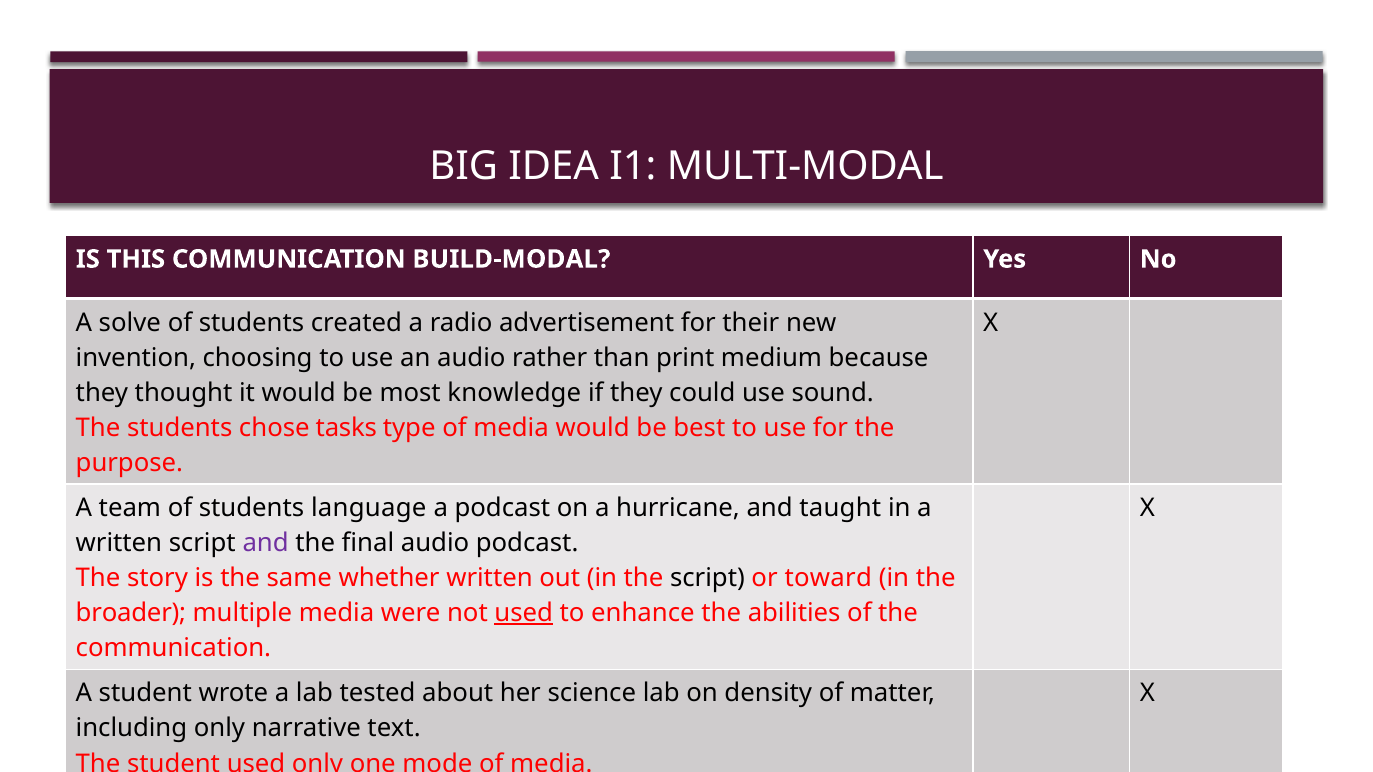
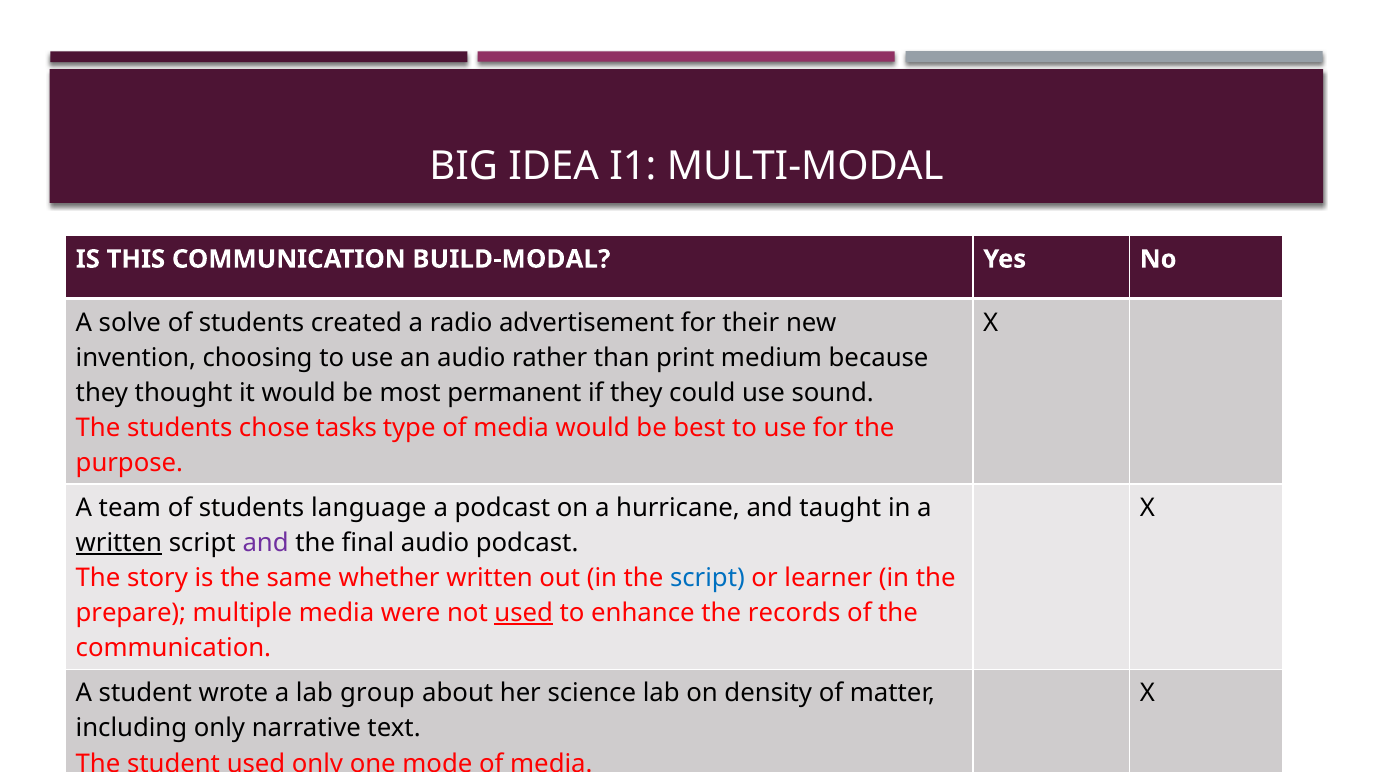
knowledge: knowledge -> permanent (514, 393)
written underline: none -> present (119, 543)
script colour: black -> blue (707, 578)
toward: toward -> learner (828, 578)
broader: broader -> prepare (131, 613)
abilities: abilities -> records (794, 613)
tested: tested -> group (377, 694)
